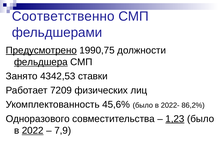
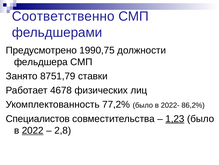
Предусмотрено underline: present -> none (41, 50)
фельдшера underline: present -> none (41, 62)
4342,53: 4342,53 -> 8751,79 (58, 76)
7209: 7209 -> 4678 (61, 90)
45,6%: 45,6% -> 77,2% (116, 104)
Одноразового: Одноразового -> Специалистов (38, 118)
7,9: 7,9 -> 2,8 (63, 130)
